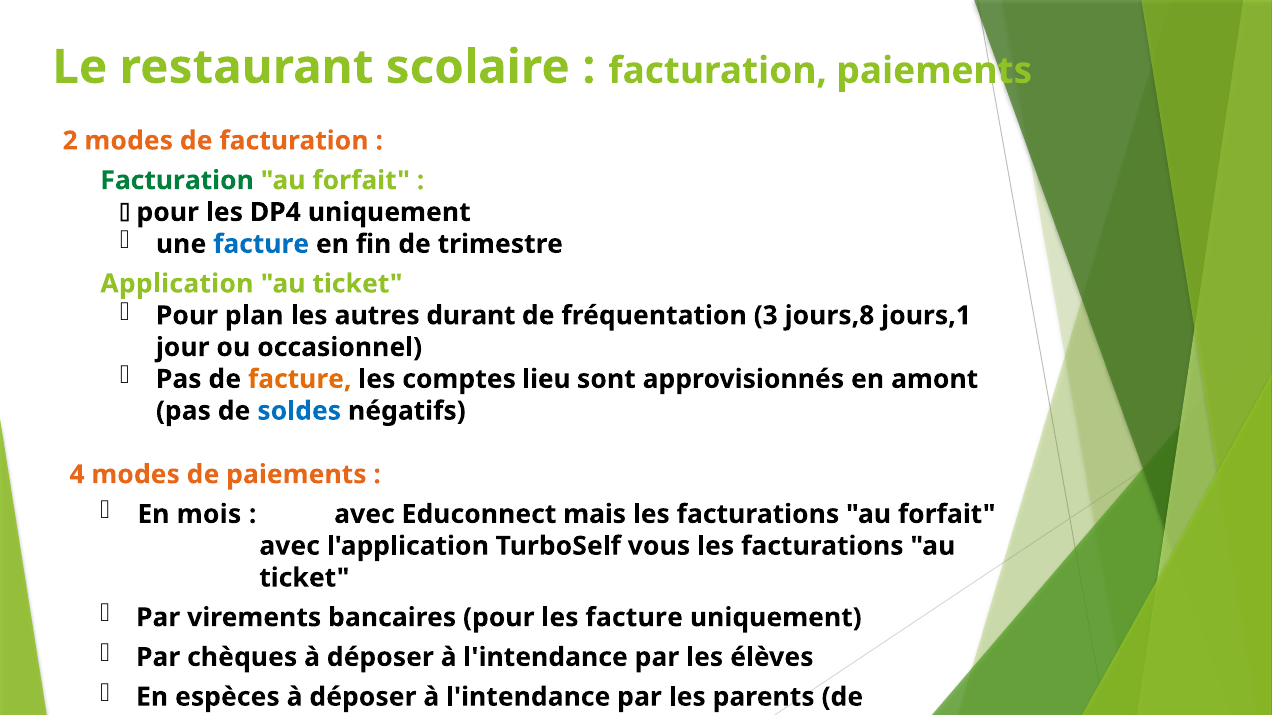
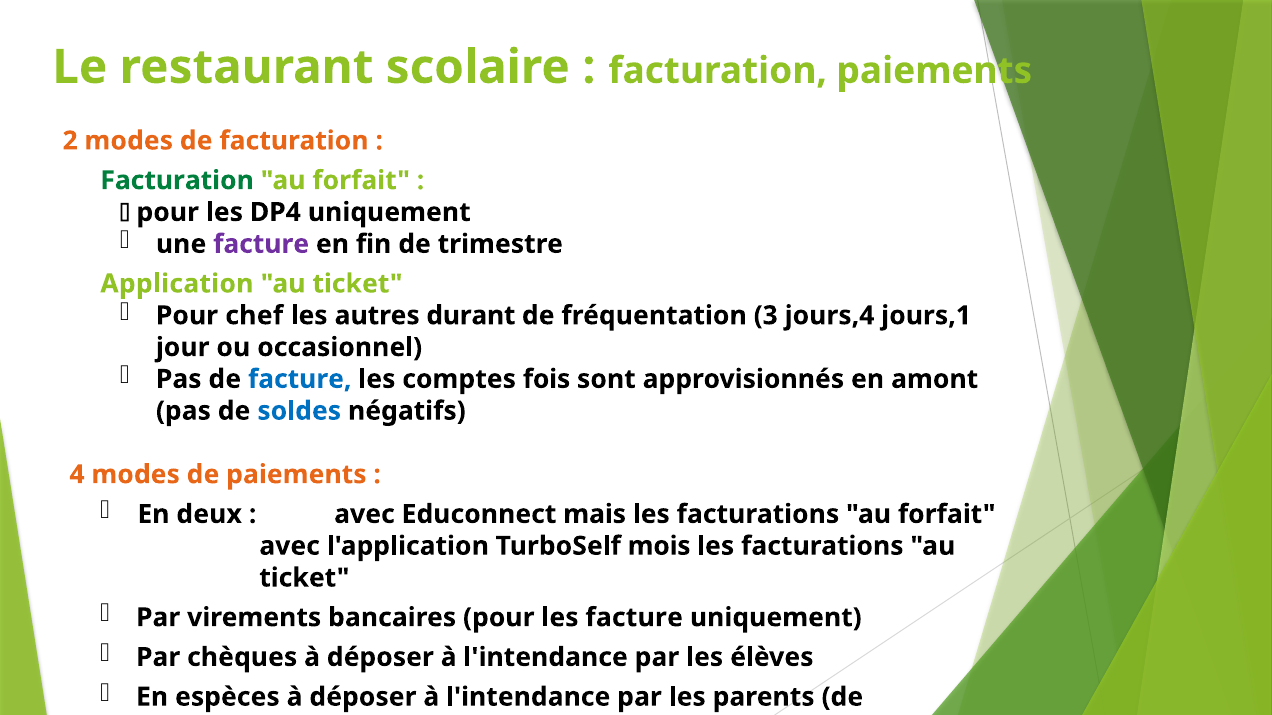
facture colour: blue -> purple (261, 244)
plan: plan -> chef (254, 316)
jours,8: jours,8 -> jours,4 (830, 316)
facture colour: orange -> blue (300, 379)
lieu: lieu -> fois (547, 379)
mois: mois -> deux (209, 515)
vous: vous -> mois (659, 546)
